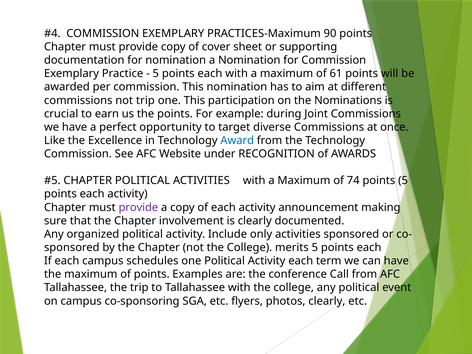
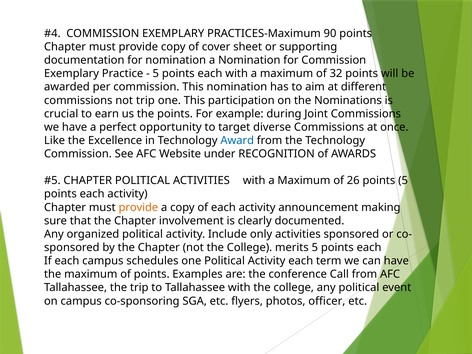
61: 61 -> 32 (336, 74)
74: 74 -> 26 (353, 181)
provide colour: purple -> orange (138, 207)
photos clearly: clearly -> officer (327, 301)
